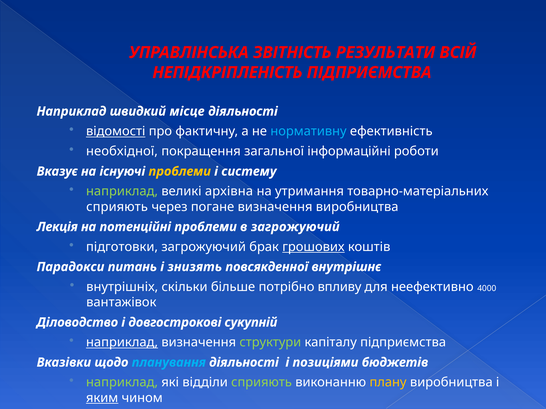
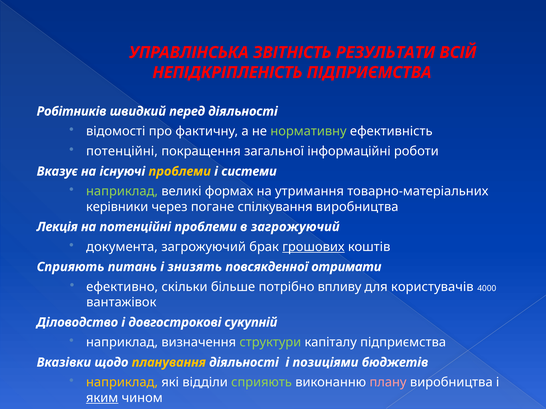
Наприклад: Наприклад -> Робітників (72, 111)
місце: місце -> перед (187, 111)
відомості underline: present -> none (116, 132)
нормативну colour: light blue -> light green (309, 132)
необхідної: необхідної -> потенційні (122, 152)
систему: систему -> системи (249, 172)
архівна: архівна -> формах (229, 192)
сприяють: сприяють -> керівники (117, 207)
погане визначення: визначення -> спілкування (275, 207)
підготовки: підготовки -> документа (122, 247)
Парадокси: Парадокси -> Сприяють (70, 267)
внутрішнє: внутрішнє -> отримати (346, 267)
внутрішніх: внутрішніх -> ефективно (122, 287)
неефективно: неефективно -> користувачів (432, 287)
наприклад underline: present -> none (122, 343)
планування colour: light blue -> yellow (169, 363)
наприклад colour: light green -> yellow (122, 383)
плану colour: yellow -> pink (388, 383)
